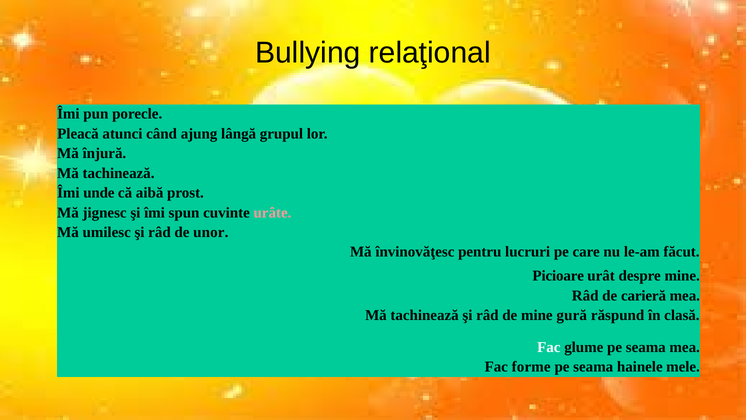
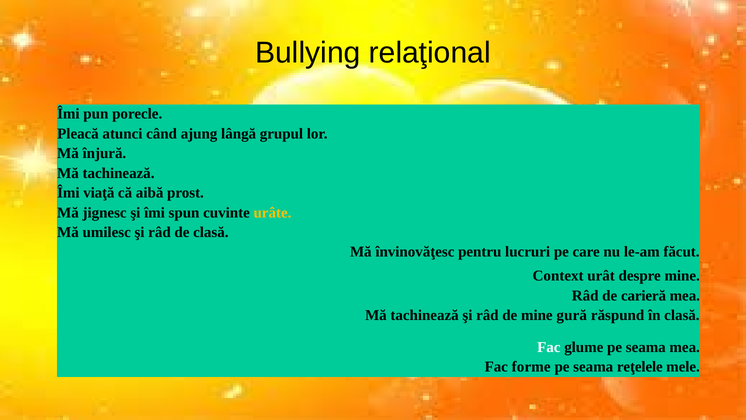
unde: unde -> viaţă (99, 193)
urâte colour: pink -> yellow (272, 212)
de unor: unor -> clasă (211, 232)
Picioare: Picioare -> Context (558, 276)
hainele: hainele -> reţelele (640, 367)
